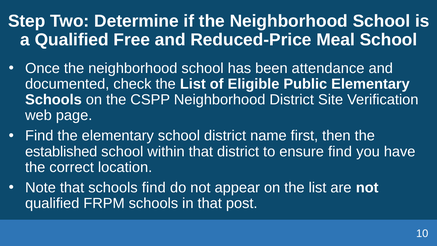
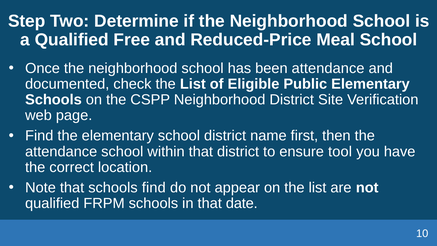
established: established -> attendance (61, 151)
ensure find: find -> tool (340, 151)
post: post -> date (242, 203)
